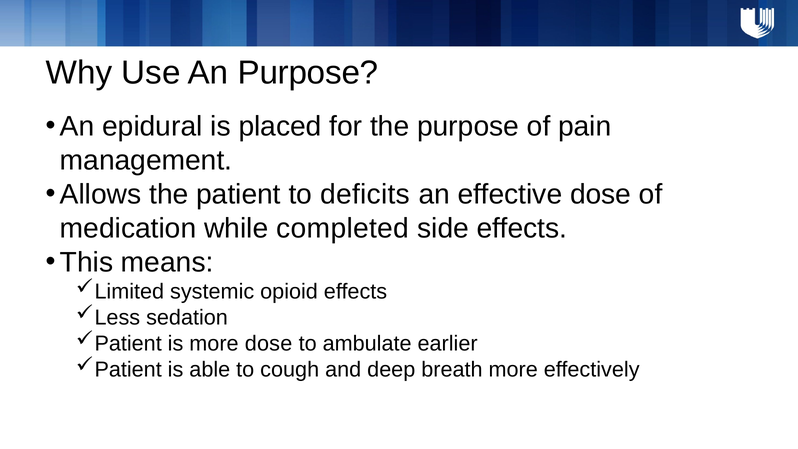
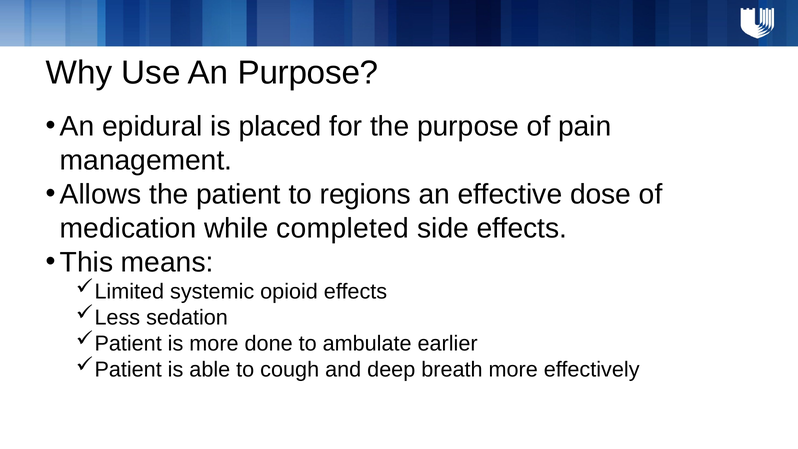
deficits: deficits -> regions (365, 194)
more dose: dose -> done (269, 344)
